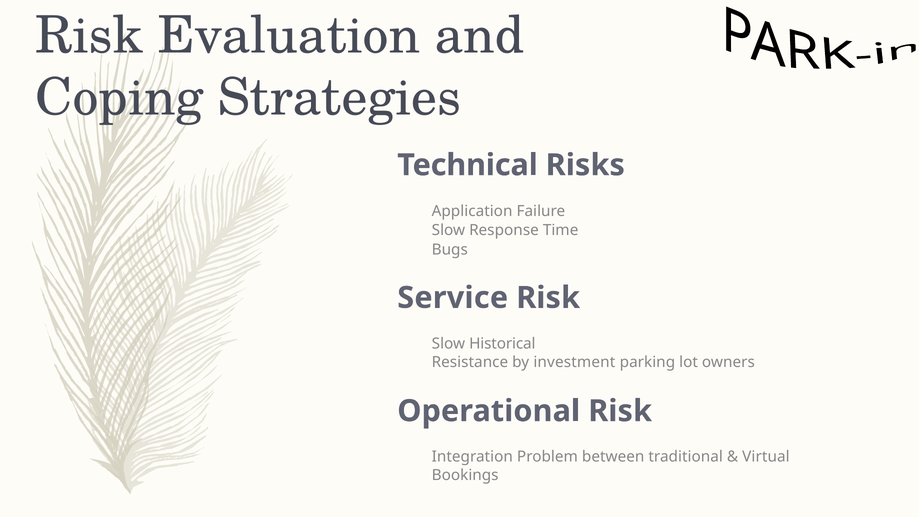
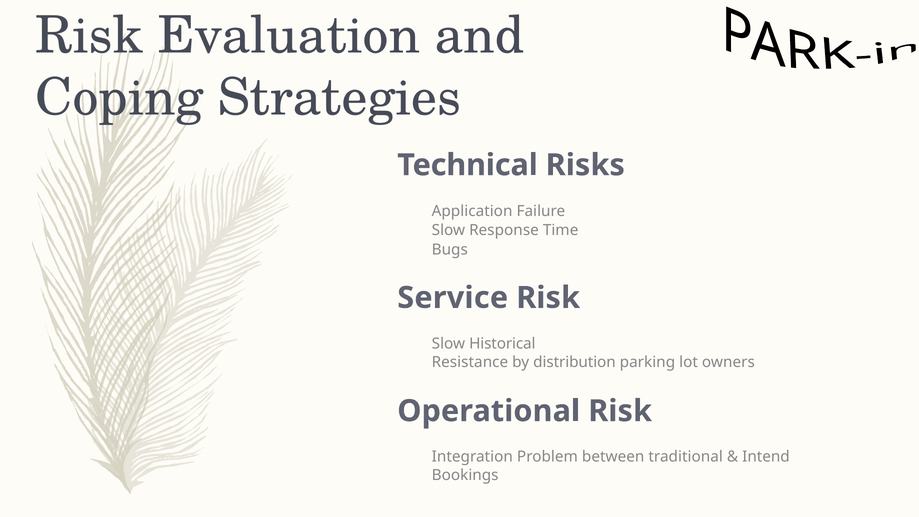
investment: investment -> distribution (574, 362)
Virtual: Virtual -> Intend (766, 457)
